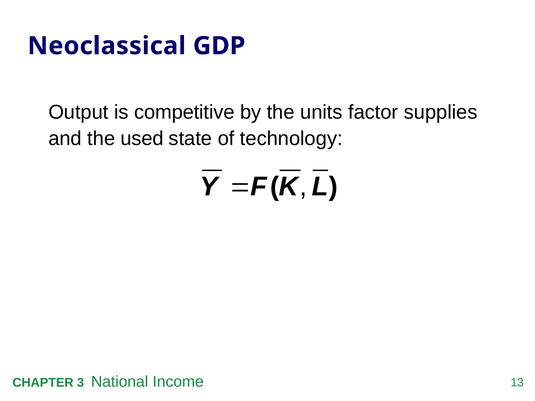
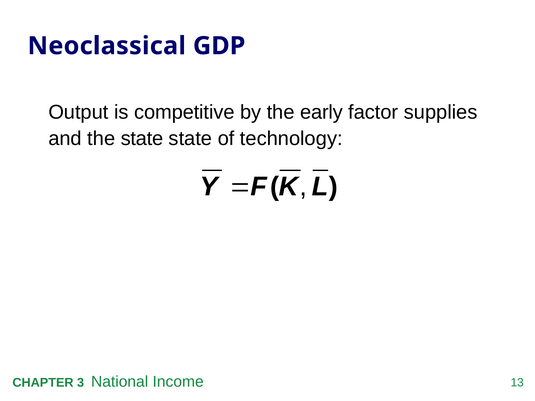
units: units -> early (321, 112)
the used: used -> state (142, 139)
